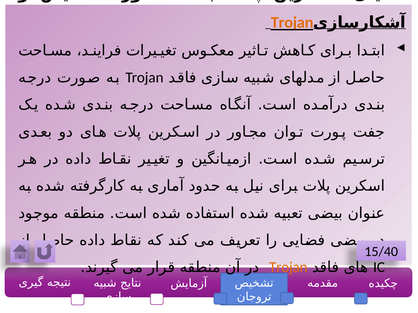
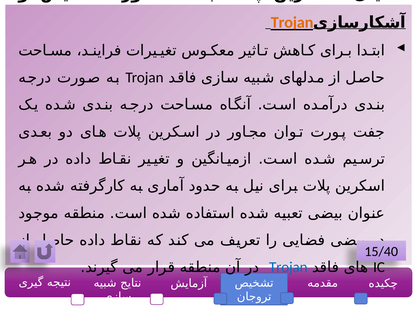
Trojan colour: orange -> blue (288, 268)
